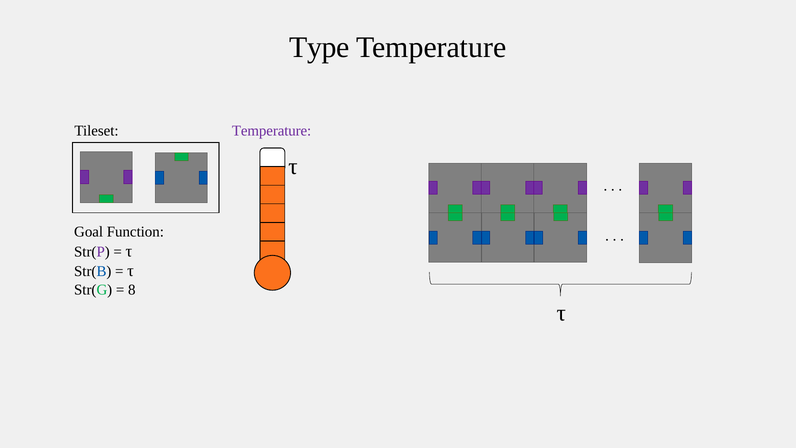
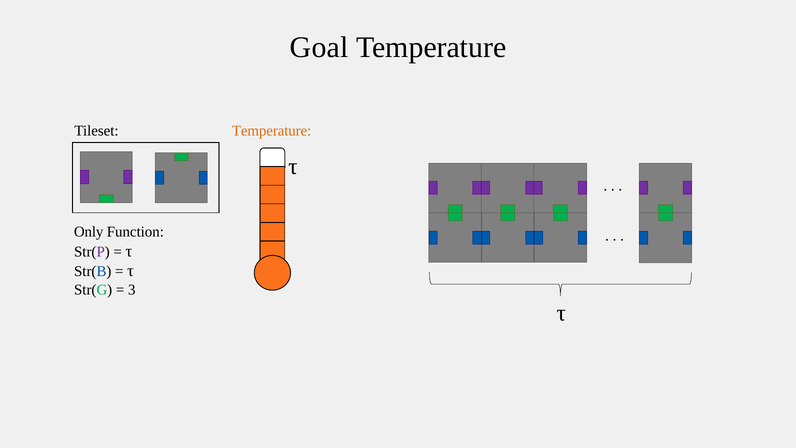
Type: Type -> Goal (319, 47)
Temperature colour: purple -> orange (272, 131)
Goal: Goal -> Only (89, 232)
8: 8 -> 3 (132, 290)
